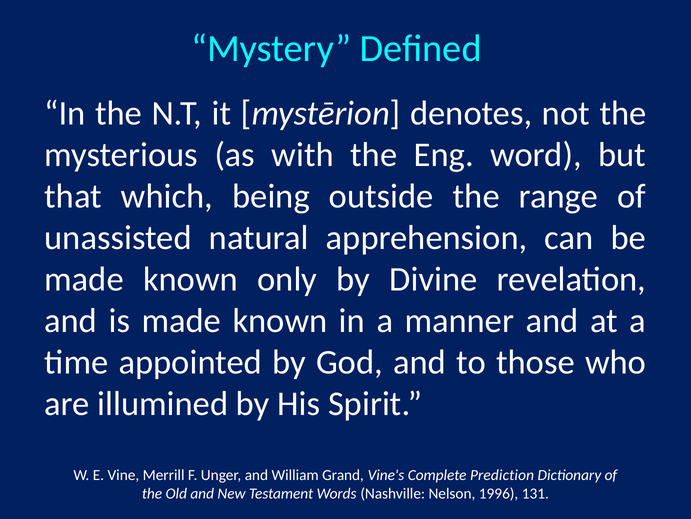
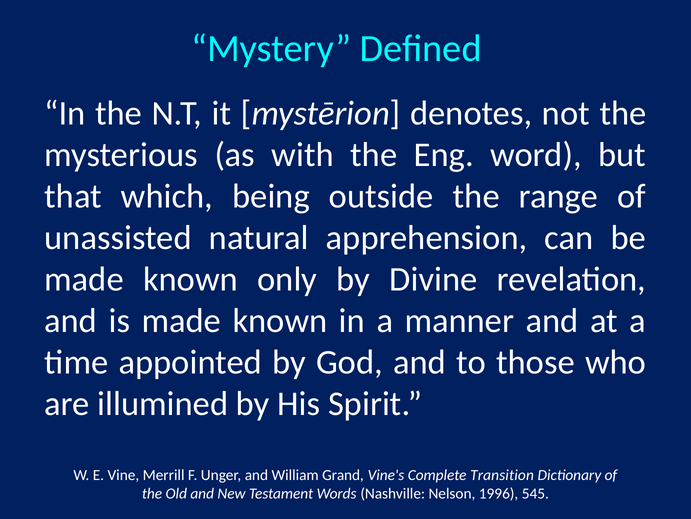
Prediction: Prediction -> Transition (502, 474)
131: 131 -> 545 (535, 493)
